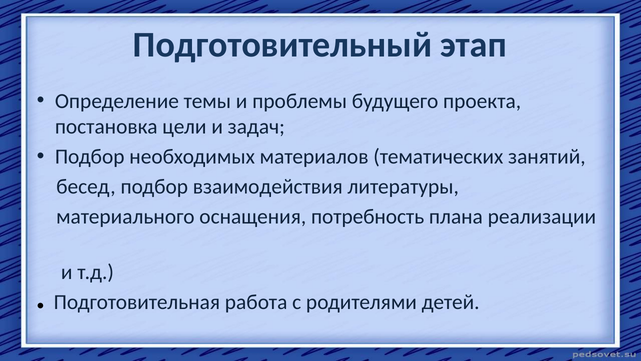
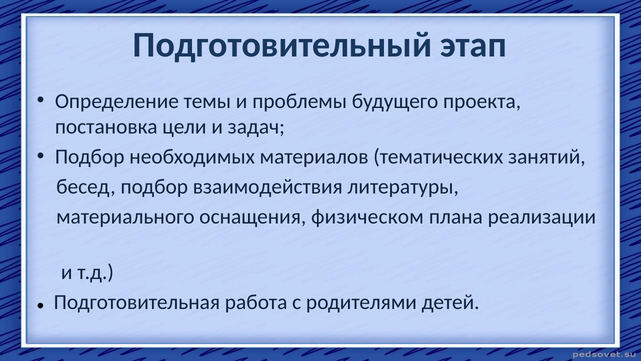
потребность: потребность -> физическом (367, 216)
